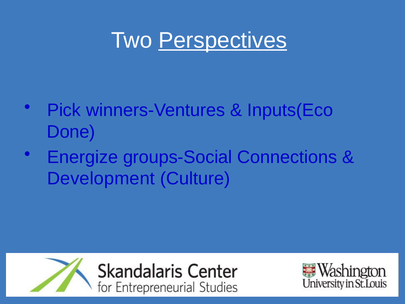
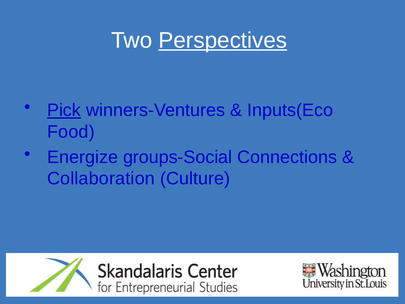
Pick underline: none -> present (64, 110)
Done: Done -> Food (71, 132)
Development: Development -> Collaboration (101, 179)
